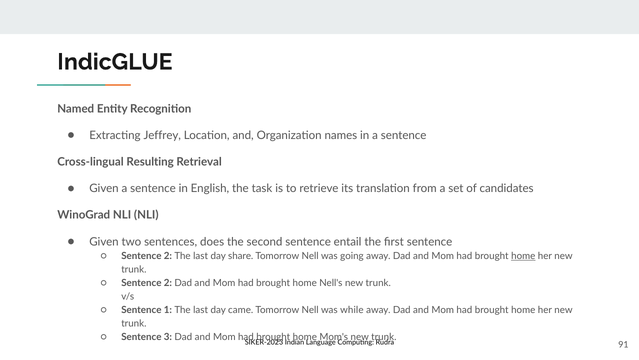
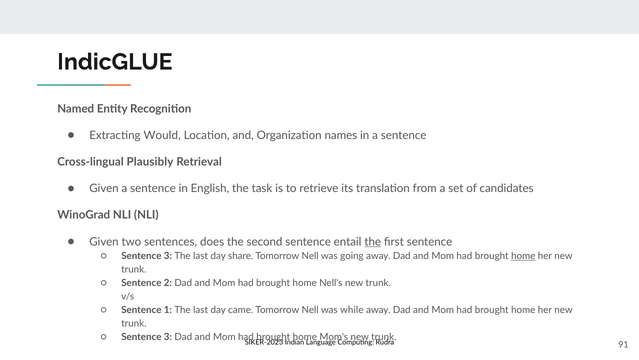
Jeffrey: Jeffrey -> Would (162, 135)
Resulting: Resulting -> Plausibly (150, 162)
the underline: none -> present (373, 241)
2: 2 -> 3 (168, 256)
